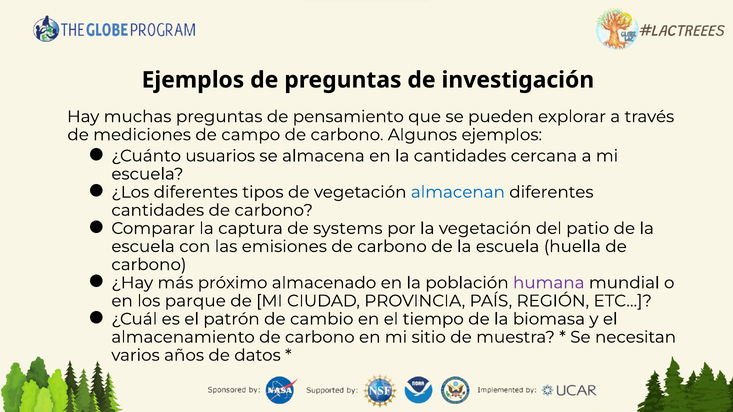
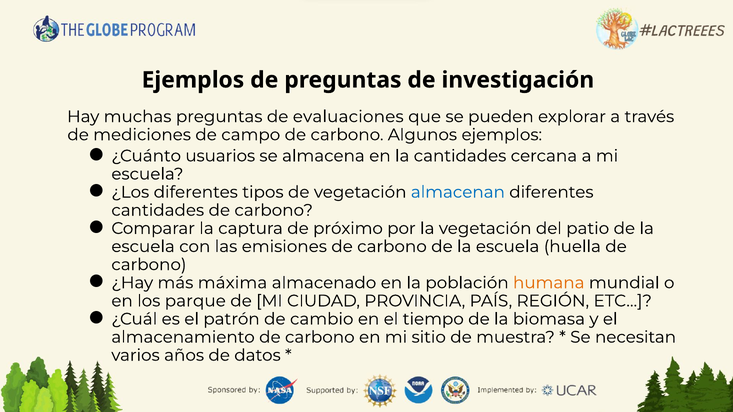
pensamiento: pensamiento -> evaluaciones (348, 117)
systems: systems -> próximo (348, 229)
próximo: próximo -> máxima (232, 283)
humana colour: purple -> orange (549, 283)
